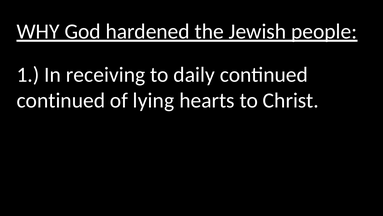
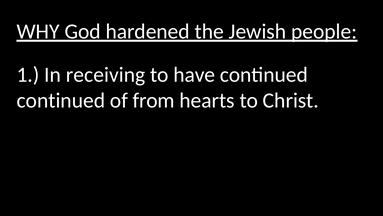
daily: daily -> have (194, 74)
lying: lying -> from (154, 100)
